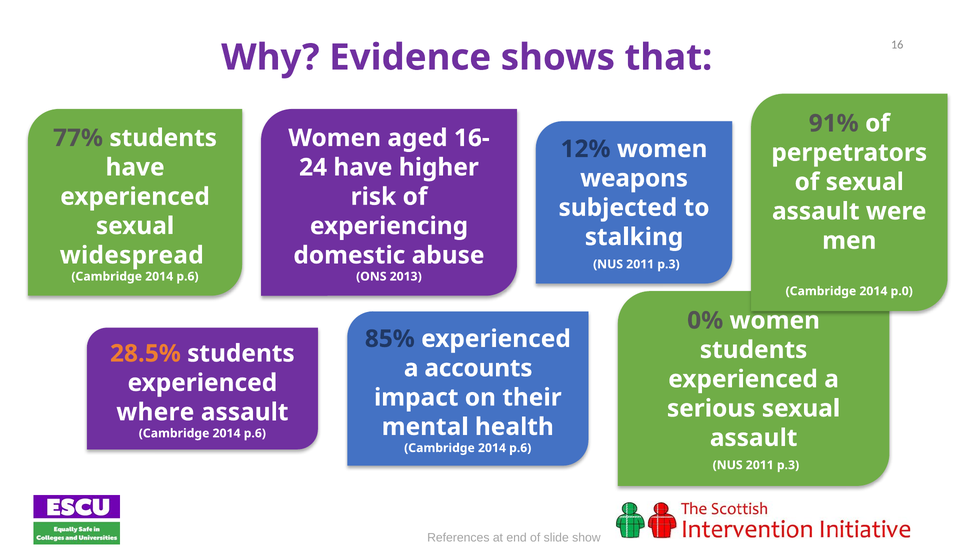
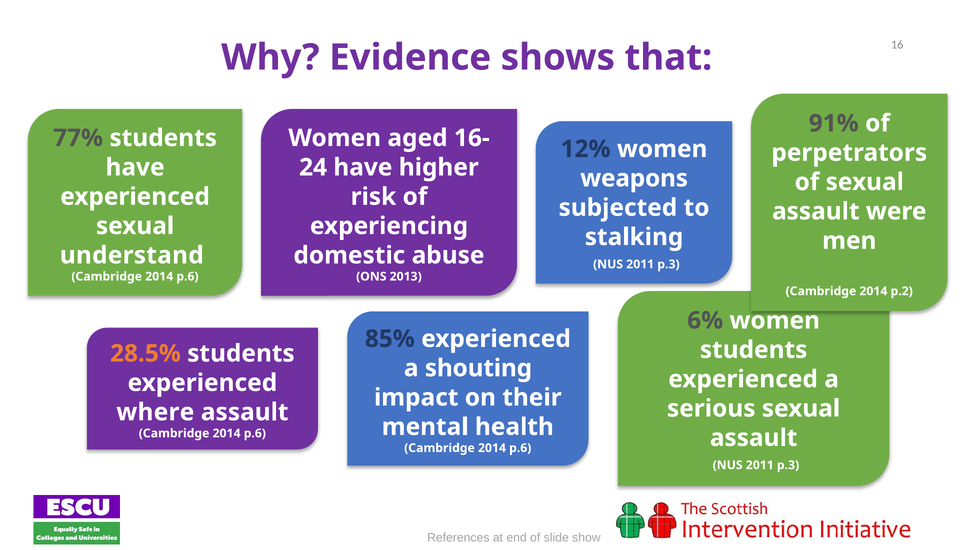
widespread: widespread -> understand (132, 255)
p.0: p.0 -> p.2 (902, 291)
0%: 0% -> 6% (705, 321)
accounts: accounts -> shouting (478, 368)
